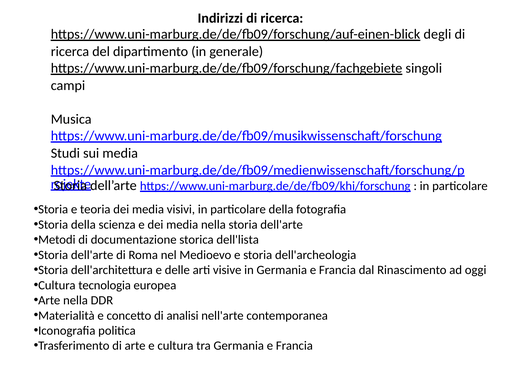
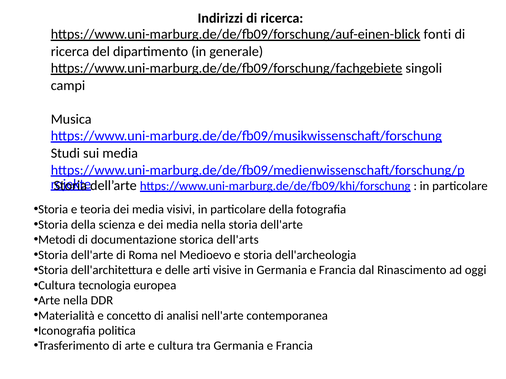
degli: degli -> fonti (437, 34)
dell'lista: dell'lista -> dell'arts (238, 240)
